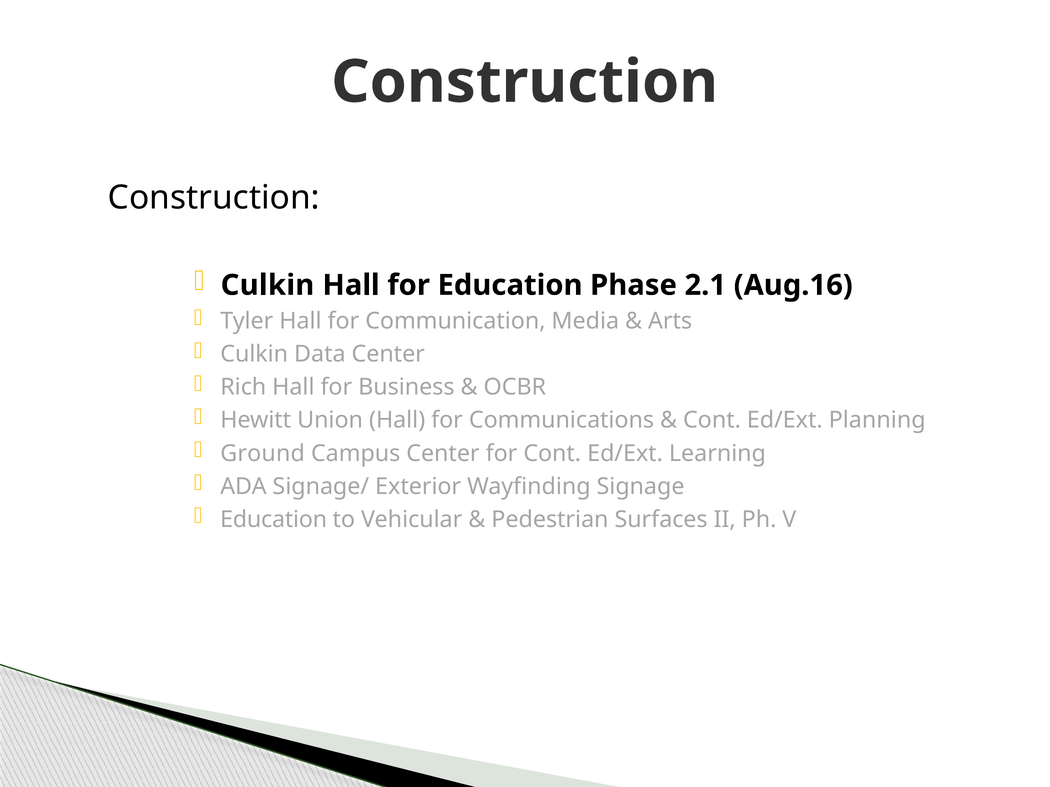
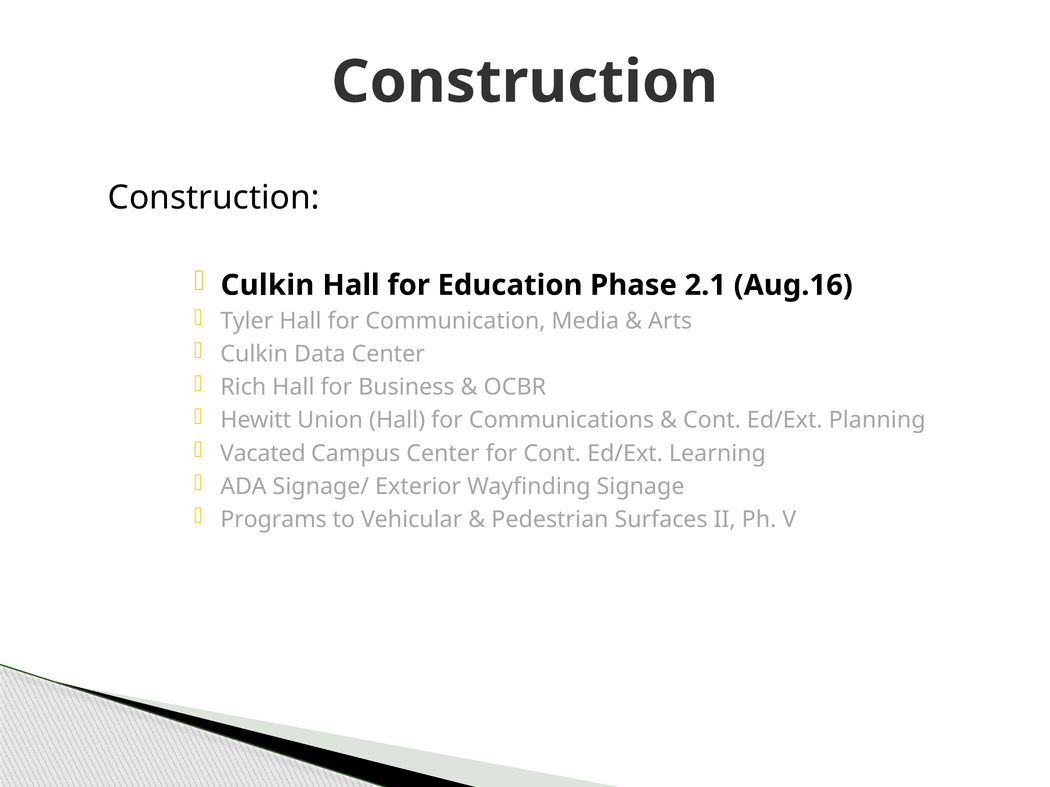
Ground: Ground -> Vacated (263, 454)
Education: Education -> Programs (274, 520)
